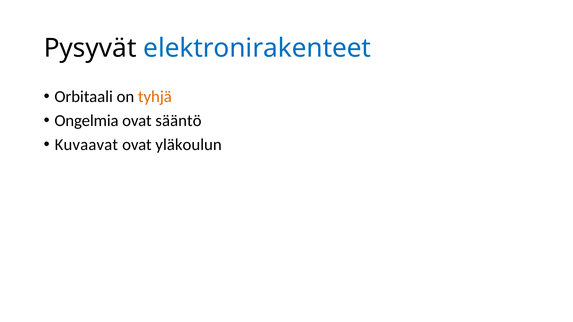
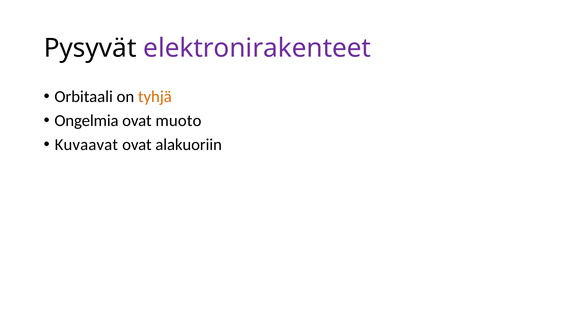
elektronirakenteet colour: blue -> purple (257, 48)
sääntö: sääntö -> muoto (178, 121)
yläkoulun: yläkoulun -> alakuoriin (189, 145)
